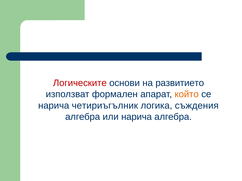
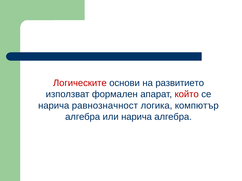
който colour: orange -> red (187, 95)
четириъгълник: четириъгълник -> равнозначност (105, 106)
съждения: съждения -> компютър (197, 106)
